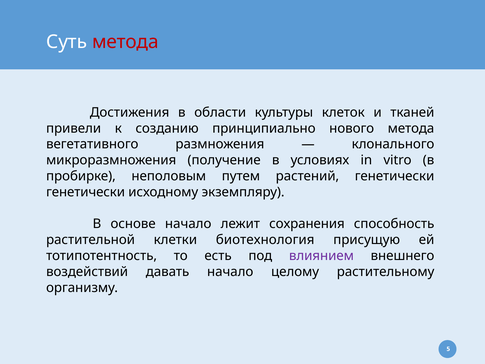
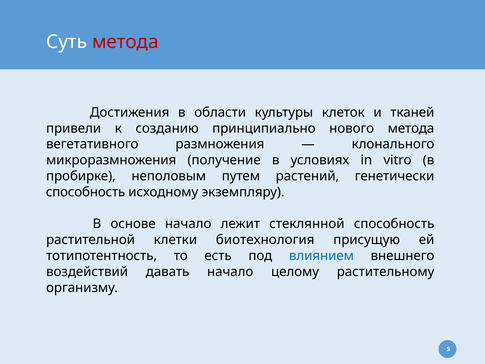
генетически: генетически -> способность (86, 192)
сохранения: сохранения -> стеклянной (307, 224)
влиянием colour: purple -> blue (321, 256)
